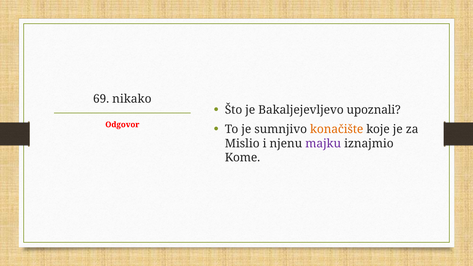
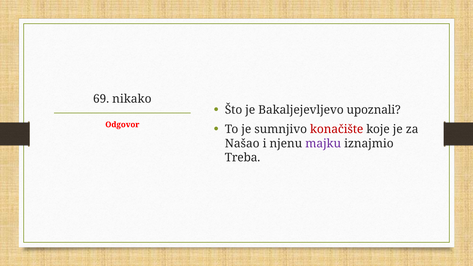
konačište colour: orange -> red (337, 129)
Mislio: Mislio -> Našao (242, 144)
Kome: Kome -> Treba (243, 158)
